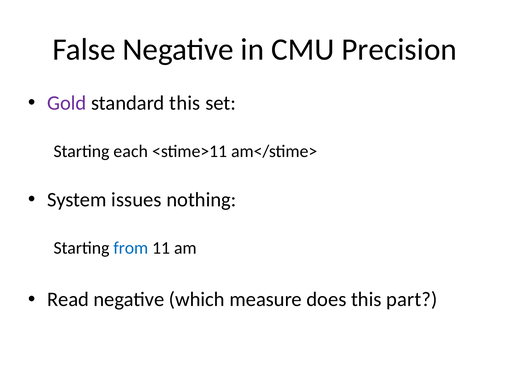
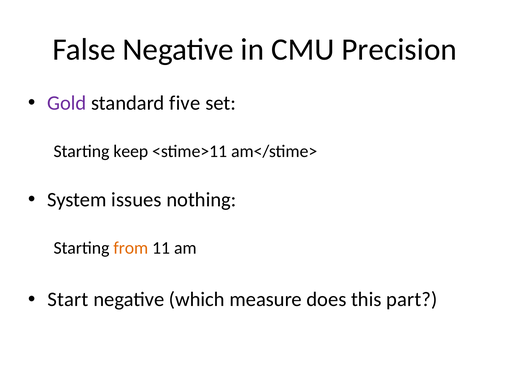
standard this: this -> five (185, 103)
each: each -> keep (131, 151)
from colour: blue -> orange (131, 248)
Read: Read -> Start (68, 299)
